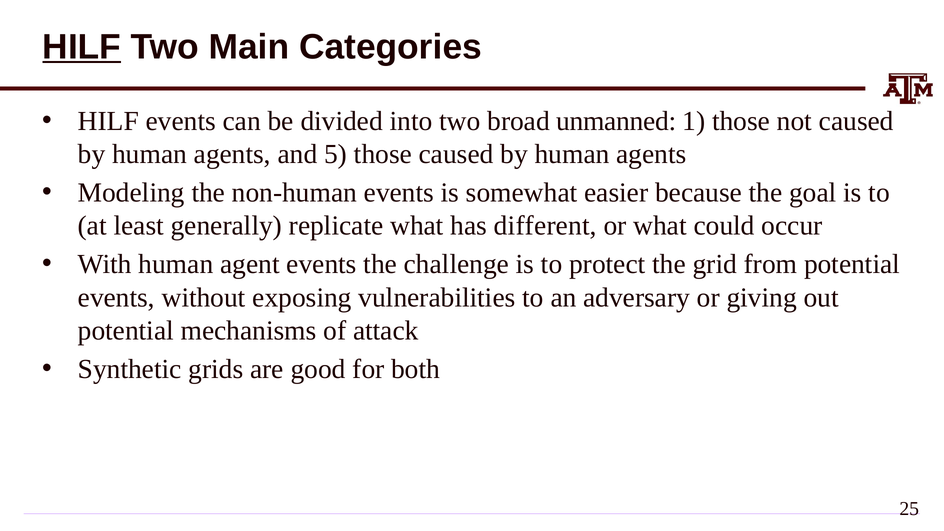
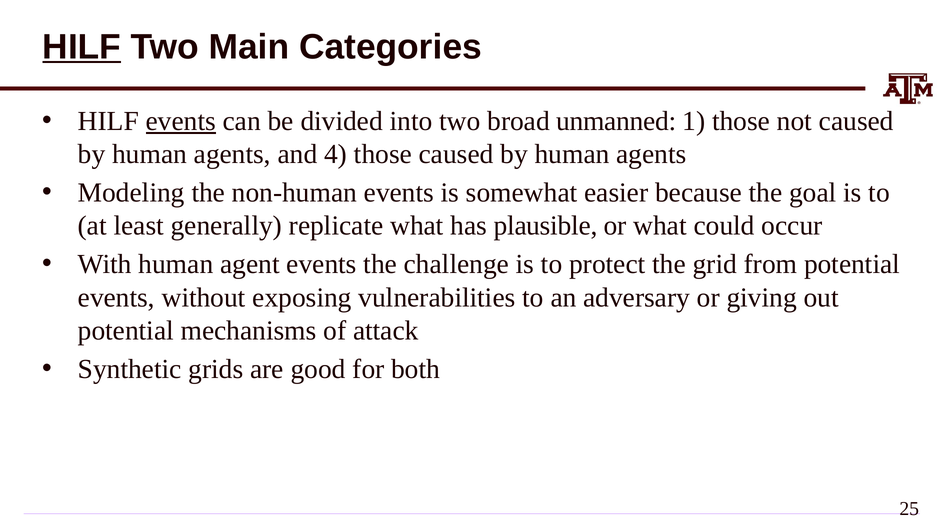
events underline: none -> present (181, 121)
5: 5 -> 4 (336, 154)
different: different -> plausible (546, 226)
